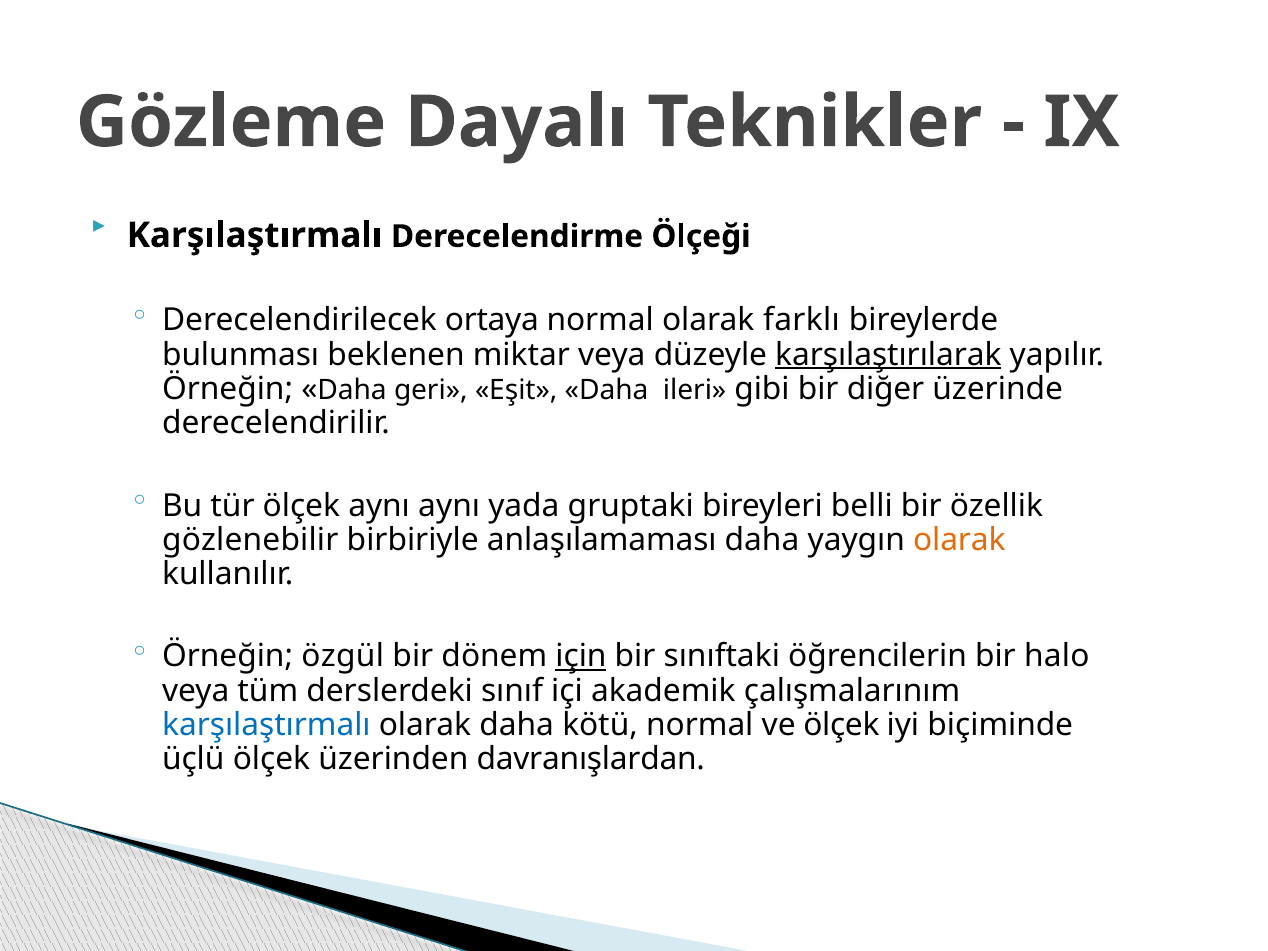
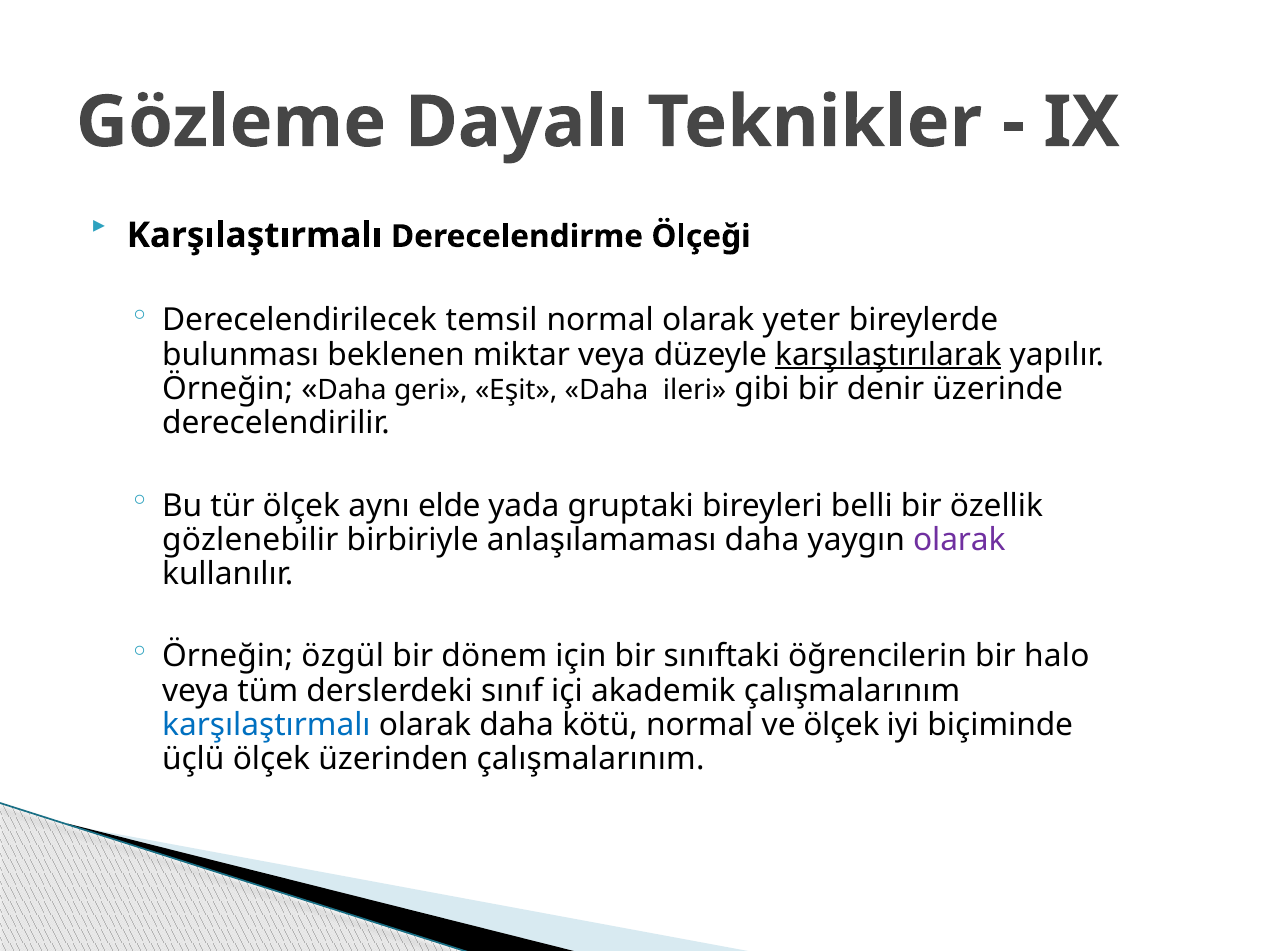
ortaya: ortaya -> temsil (492, 320)
farklı: farklı -> yeter (801, 320)
diğer: diğer -> denir (886, 389)
aynı aynı: aynı -> elde (449, 506)
olarak colour: orange -> purple (959, 540)
için underline: present -> none (581, 657)
üzerinden davranışlardan: davranışlardan -> çalışmalarınım (591, 759)
